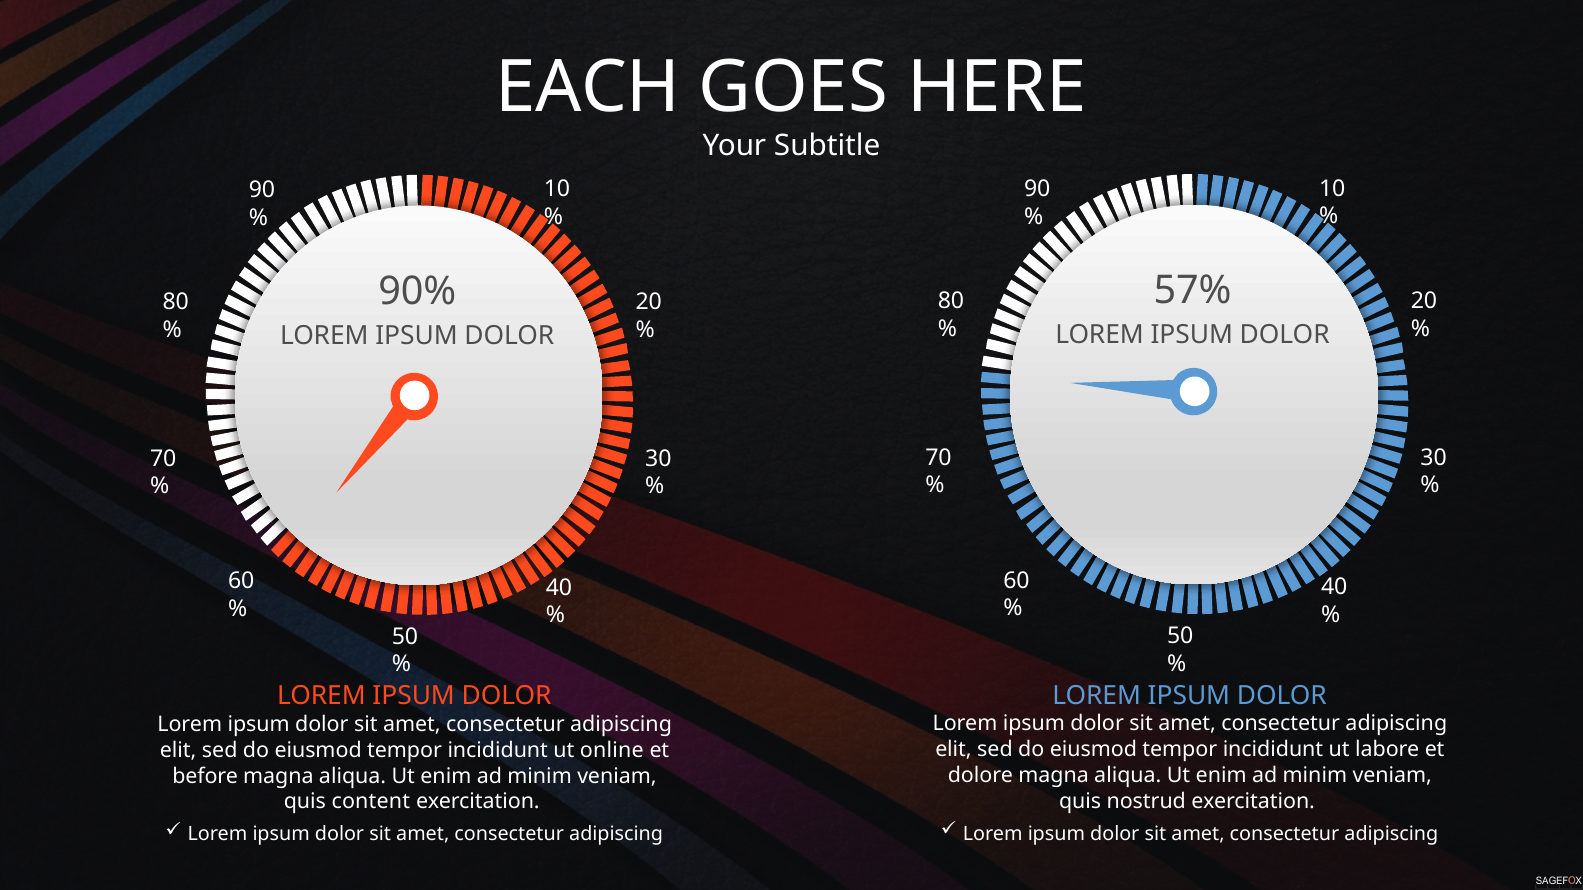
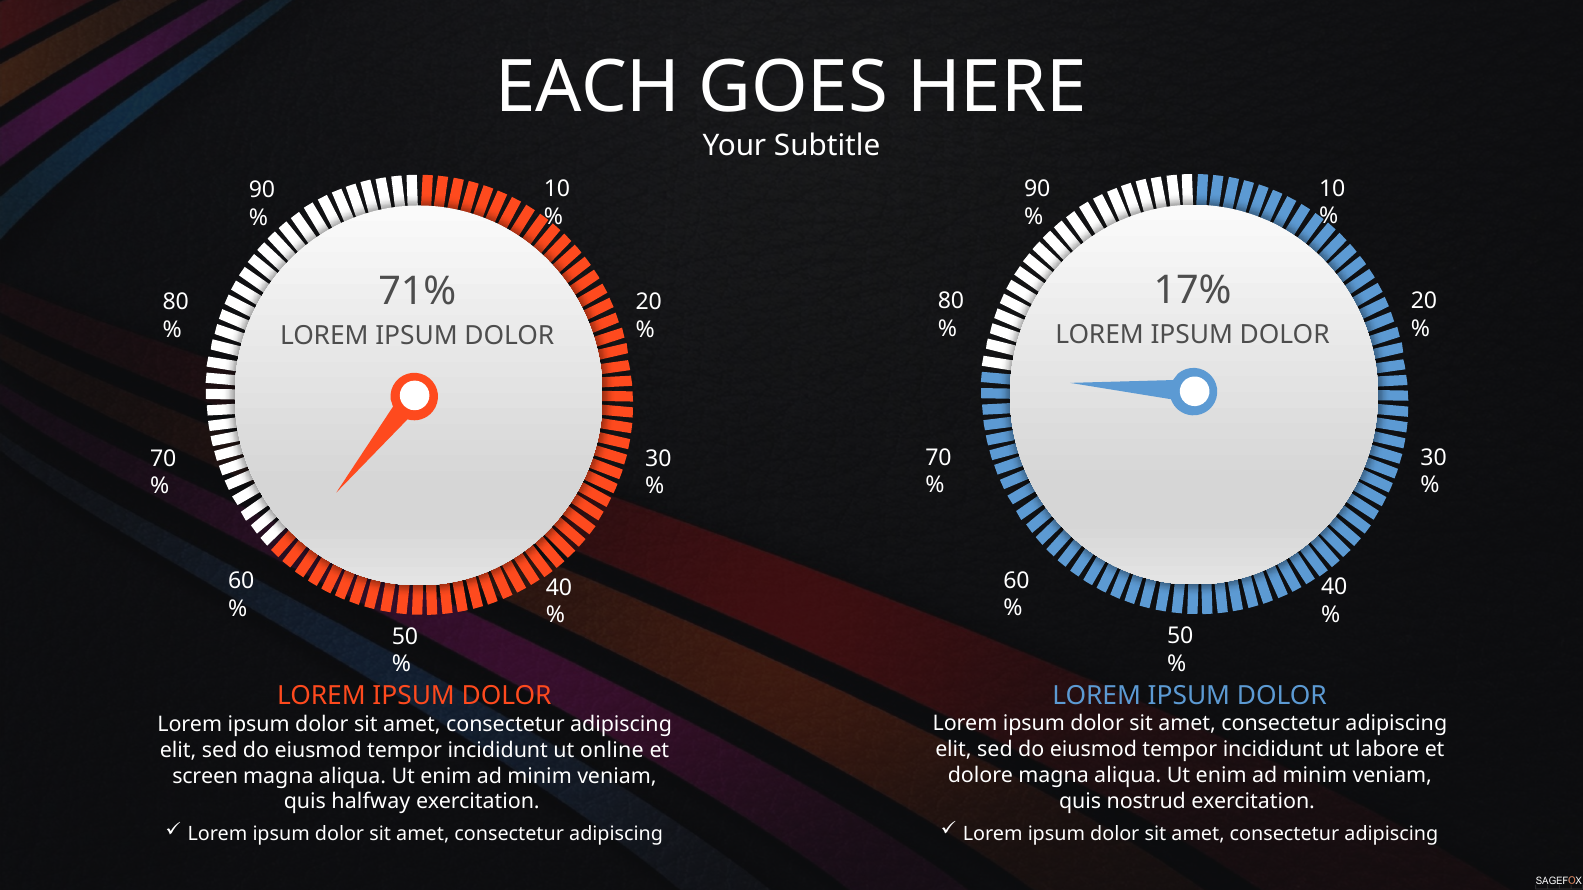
57%: 57% -> 17% (1193, 291)
90%: 90% -> 71% (417, 292)
before: before -> screen (205, 776)
content: content -> halfway (371, 802)
